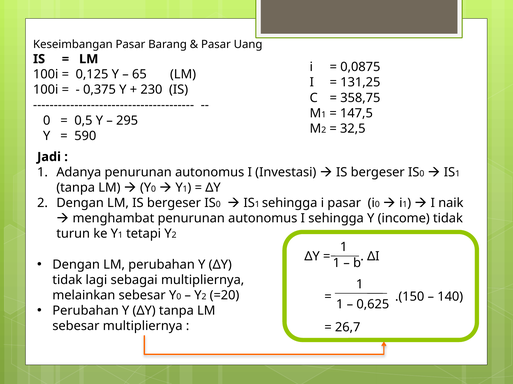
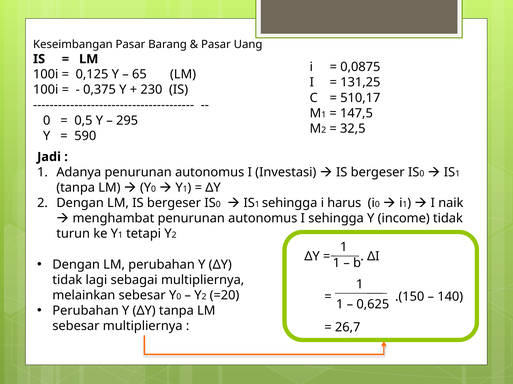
358,75: 358,75 -> 510,17 (360, 98)
i pasar: pasar -> harus (344, 203)
